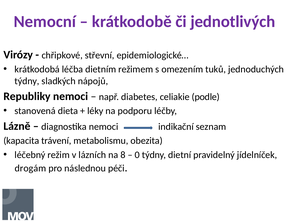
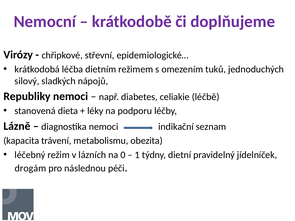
jednotlivých: jednotlivých -> doplňujeme (233, 22)
týdny: týdny -> silový (27, 81)
podle: podle -> léčbě (206, 97)
8: 8 -> 0 (123, 155)
0: 0 -> 1 (137, 155)
